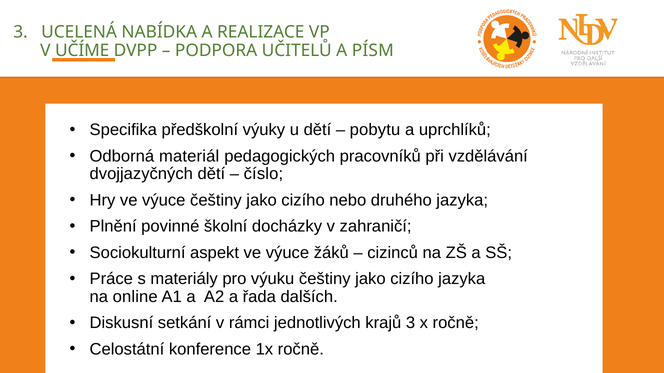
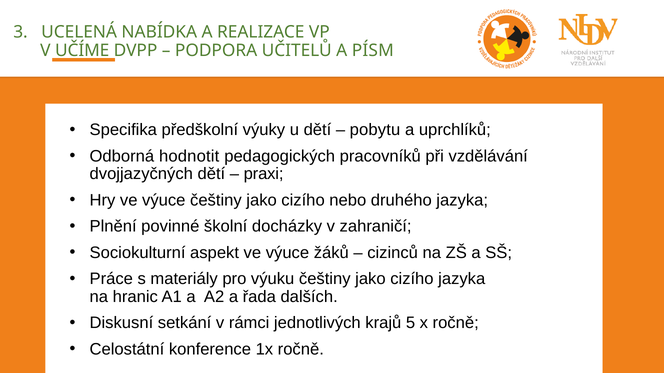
materiál: materiál -> hodnotit (189, 156)
číslo: číslo -> praxi (264, 174)
online: online -> hranic (135, 297)
krajů 3: 3 -> 5 (411, 323)
